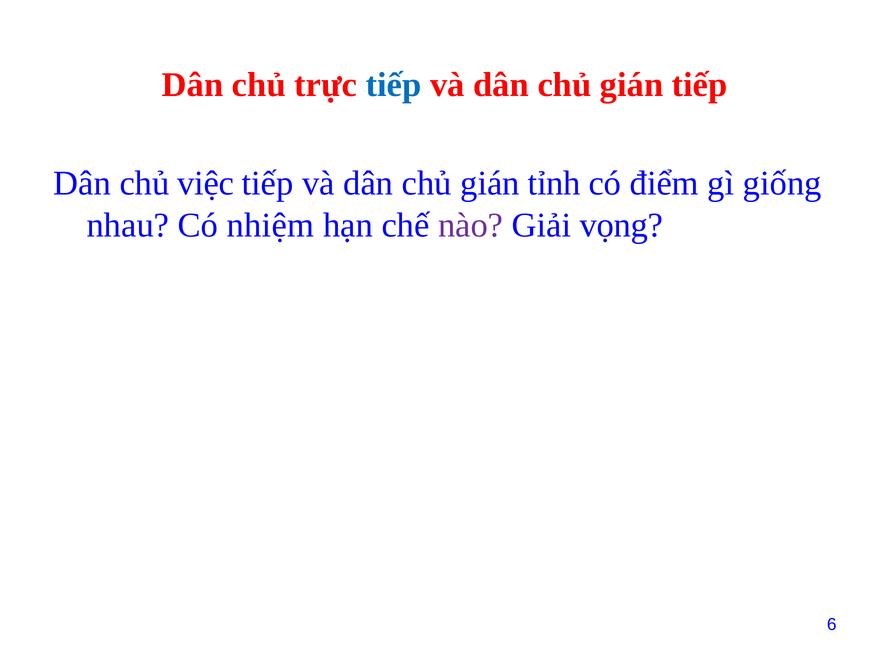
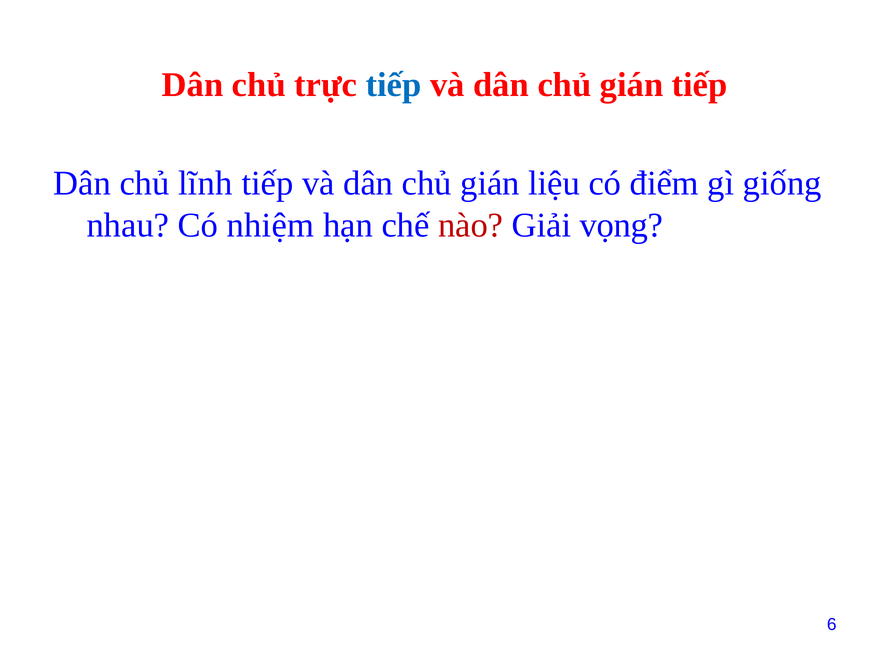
việc: việc -> lĩnh (205, 183)
tỉnh: tỉnh -> liệu (554, 183)
nào colour: purple -> red (471, 225)
